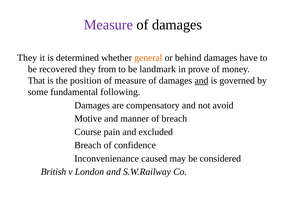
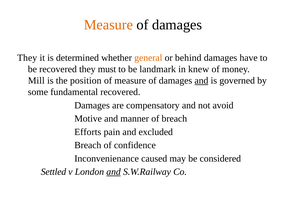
Measure colour: purple -> orange (108, 25)
from: from -> must (107, 69)
prove: prove -> knew (199, 69)
That: That -> Mill (36, 81)
fundamental following: following -> recovered (120, 92)
Course: Course -> Efforts (88, 132)
British: British -> Settled (53, 172)
and underline: none -> present (114, 172)
